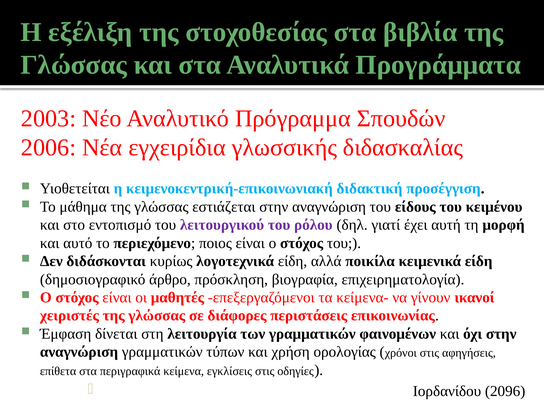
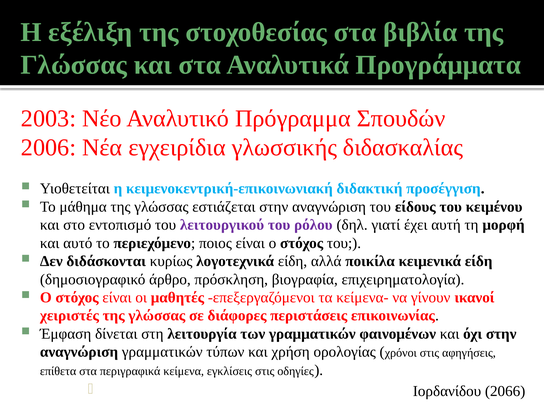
2096: 2096 -> 2066 (505, 391)
